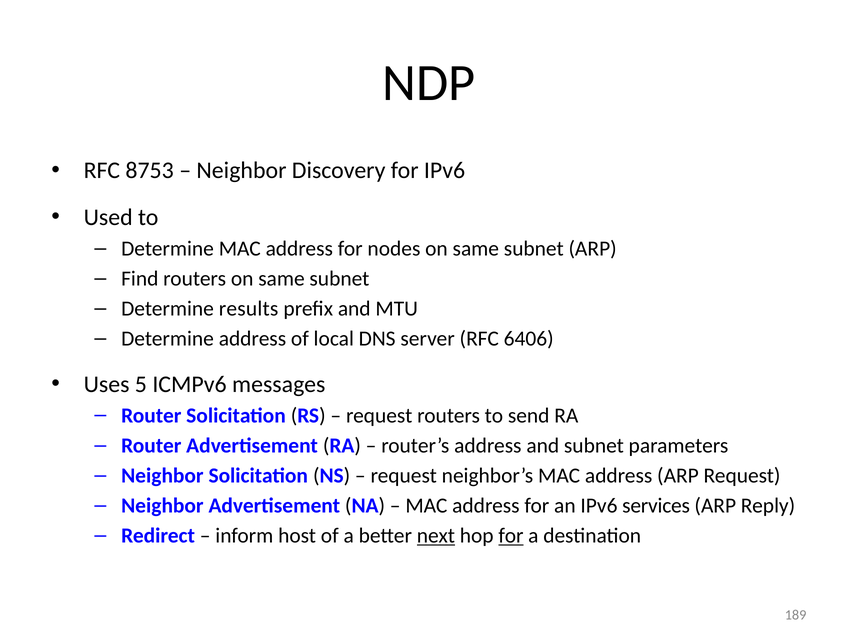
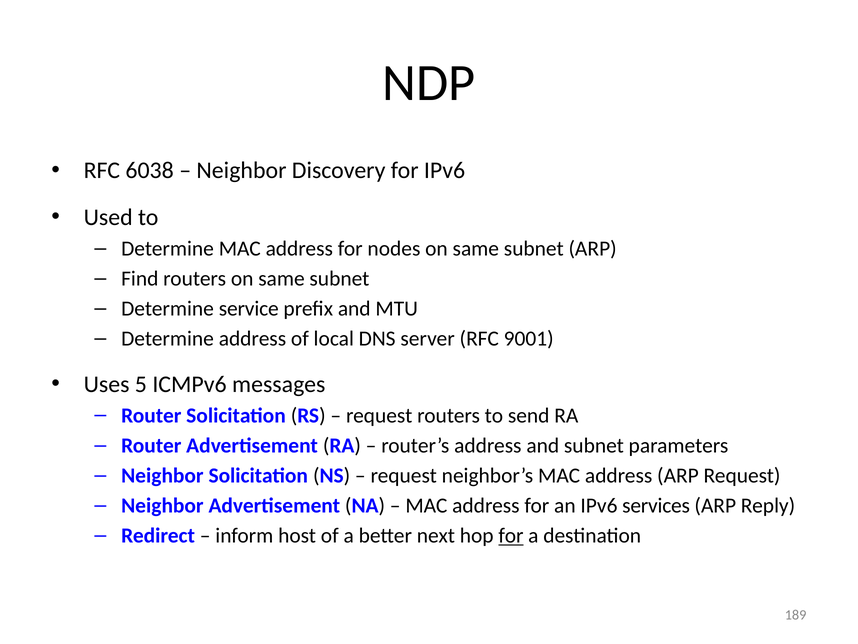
8753: 8753 -> 6038 (150, 170)
results: results -> service (249, 308)
6406: 6406 -> 9001 (529, 338)
next underline: present -> none (436, 535)
